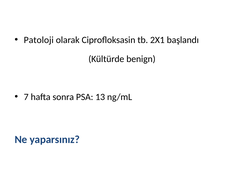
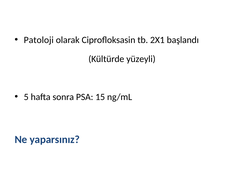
benign: benign -> yüzeyli (141, 59)
7: 7 -> 5 (26, 97)
13: 13 -> 15 (100, 97)
